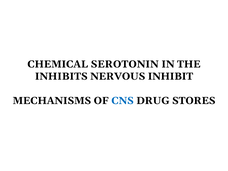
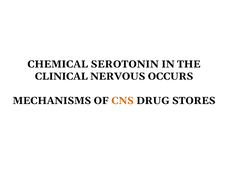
INHIBITS: INHIBITS -> CLINICAL (61, 76)
INHIBIT: INHIBIT -> OCCURS (170, 76)
CNS colour: blue -> orange (123, 101)
